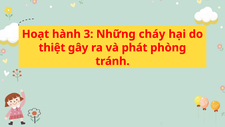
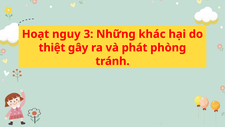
hành: hành -> nguy (66, 34)
cháy: cháy -> khác (152, 34)
